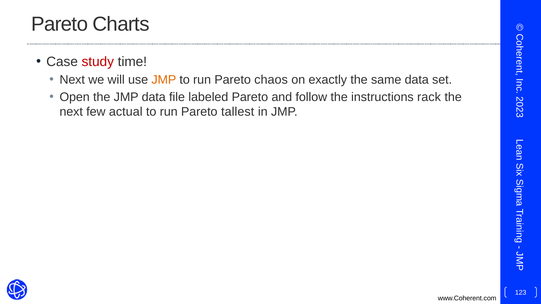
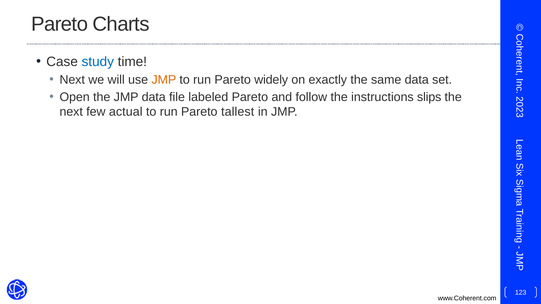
study colour: red -> blue (98, 62)
chaos: chaos -> widely (271, 80)
rack: rack -> slips (429, 97)
